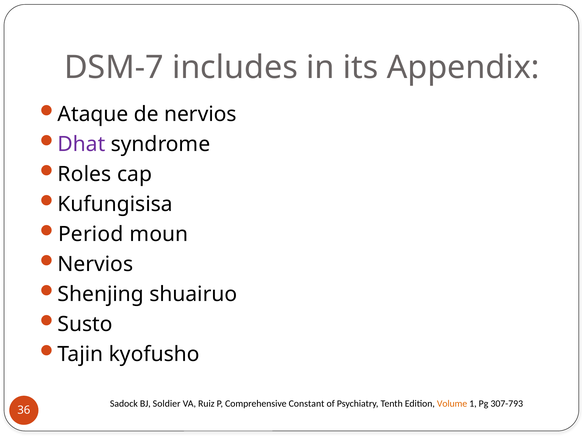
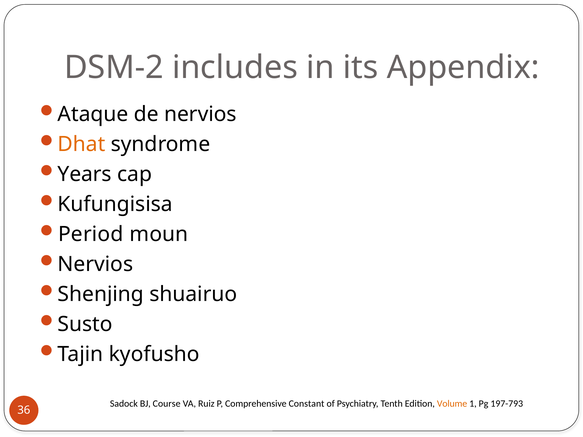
DSM-7: DSM-7 -> DSM-2 (114, 67)
Dhat colour: purple -> orange (82, 144)
Roles: Roles -> Years (85, 174)
Soldier: Soldier -> Course (167, 404)
307-793: 307-793 -> 197-793 (507, 404)
